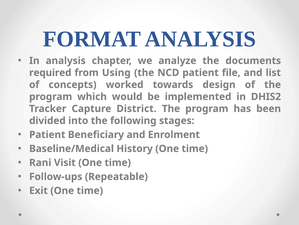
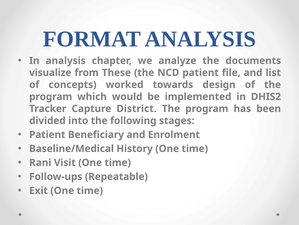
required: required -> visualize (50, 72)
Using: Using -> These (116, 72)
